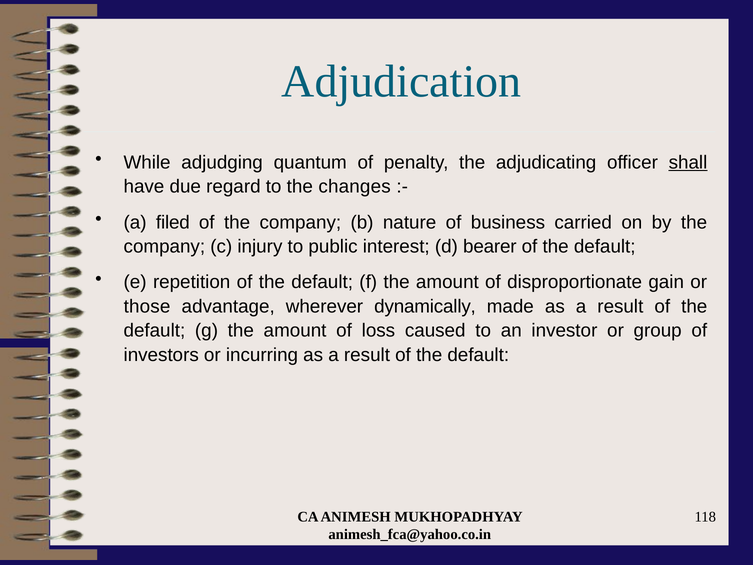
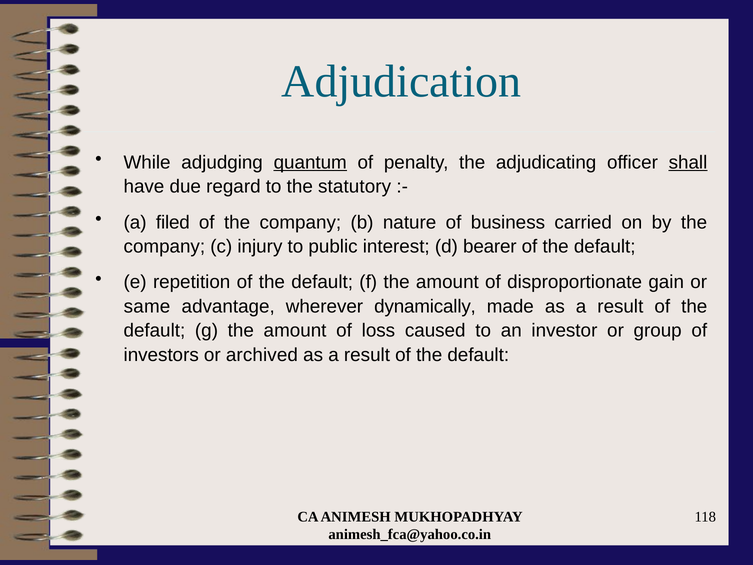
quantum underline: none -> present (310, 162)
changes: changes -> statutory (355, 186)
those: those -> same (147, 306)
incurring: incurring -> archived (262, 355)
